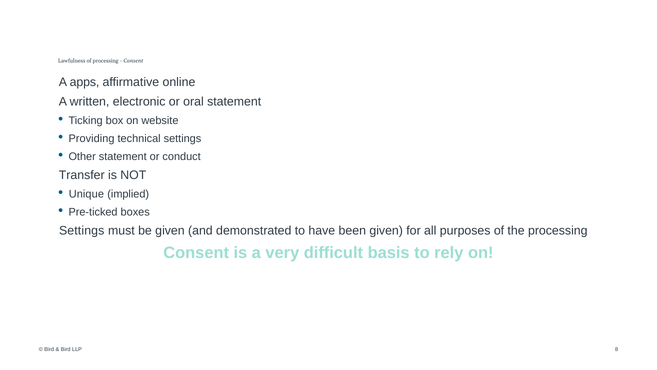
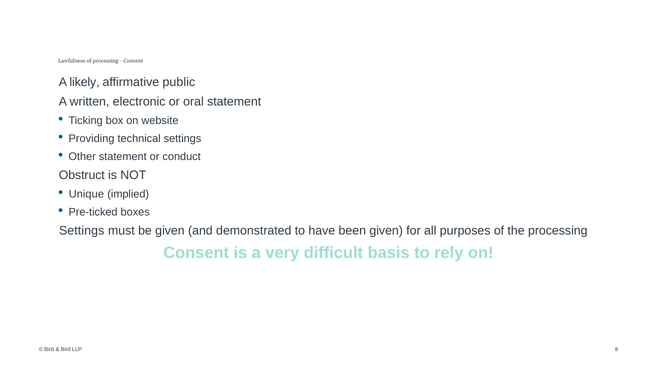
apps: apps -> likely (85, 82)
online: online -> public (179, 82)
Transfer: Transfer -> Obstruct (82, 175)
